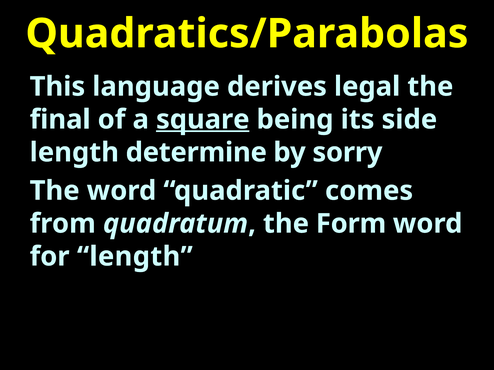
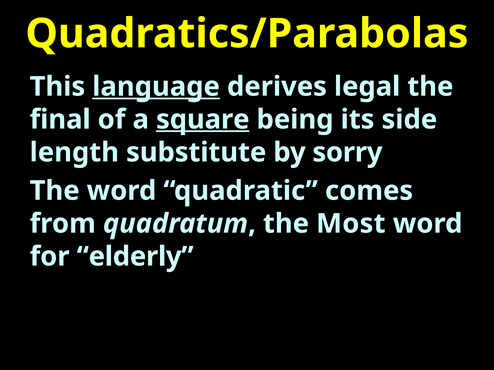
language underline: none -> present (156, 87)
determine: determine -> substitute (196, 153)
Form: Form -> Most (351, 224)
for length: length -> elderly (135, 257)
